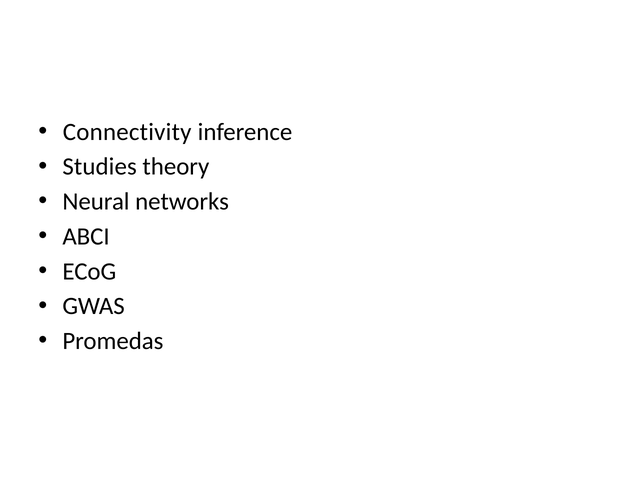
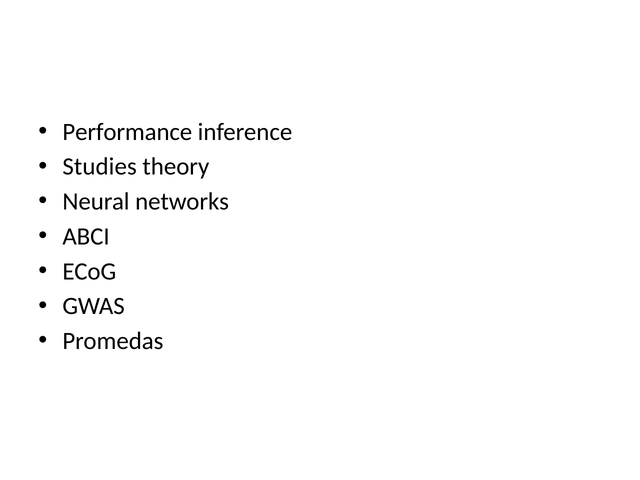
Connectivity: Connectivity -> Performance (127, 132)
